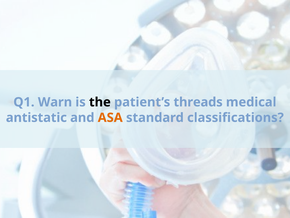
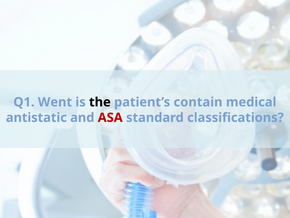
Warn: Warn -> Went (55, 102)
threads: threads -> contain (198, 102)
ASA colour: orange -> red (110, 117)
